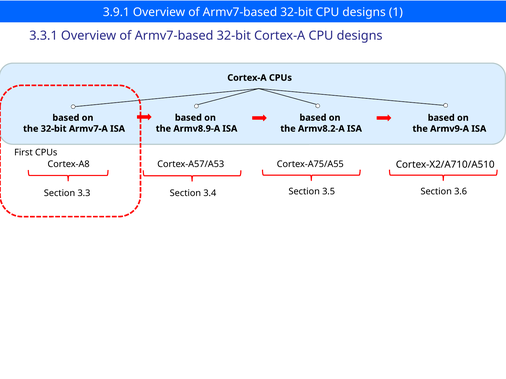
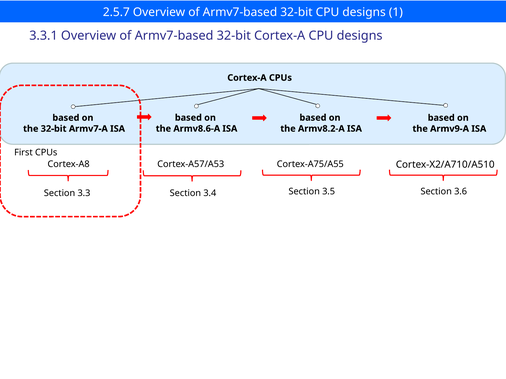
3.9.1: 3.9.1 -> 2.5.7 (116, 12)
Armv8.9-A: Armv8.9-A -> Armv8.6-A (197, 129)
